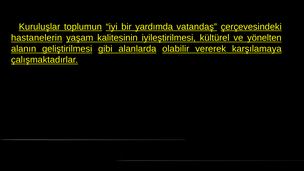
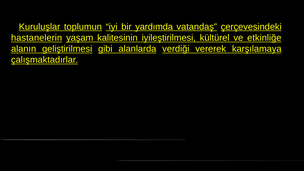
yönelten: yönelten -> etkinliğe (264, 38)
olabilir: olabilir -> verdiği (176, 49)
